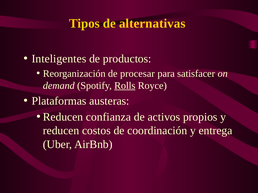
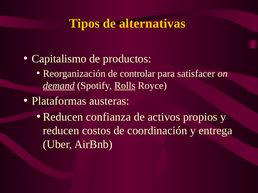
Inteligentes: Inteligentes -> Capitalismo (59, 59)
procesar: procesar -> controlar (138, 74)
demand underline: none -> present (59, 86)
